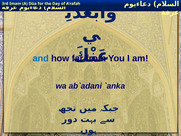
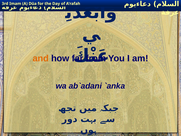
and colour: blue -> orange (41, 58)
